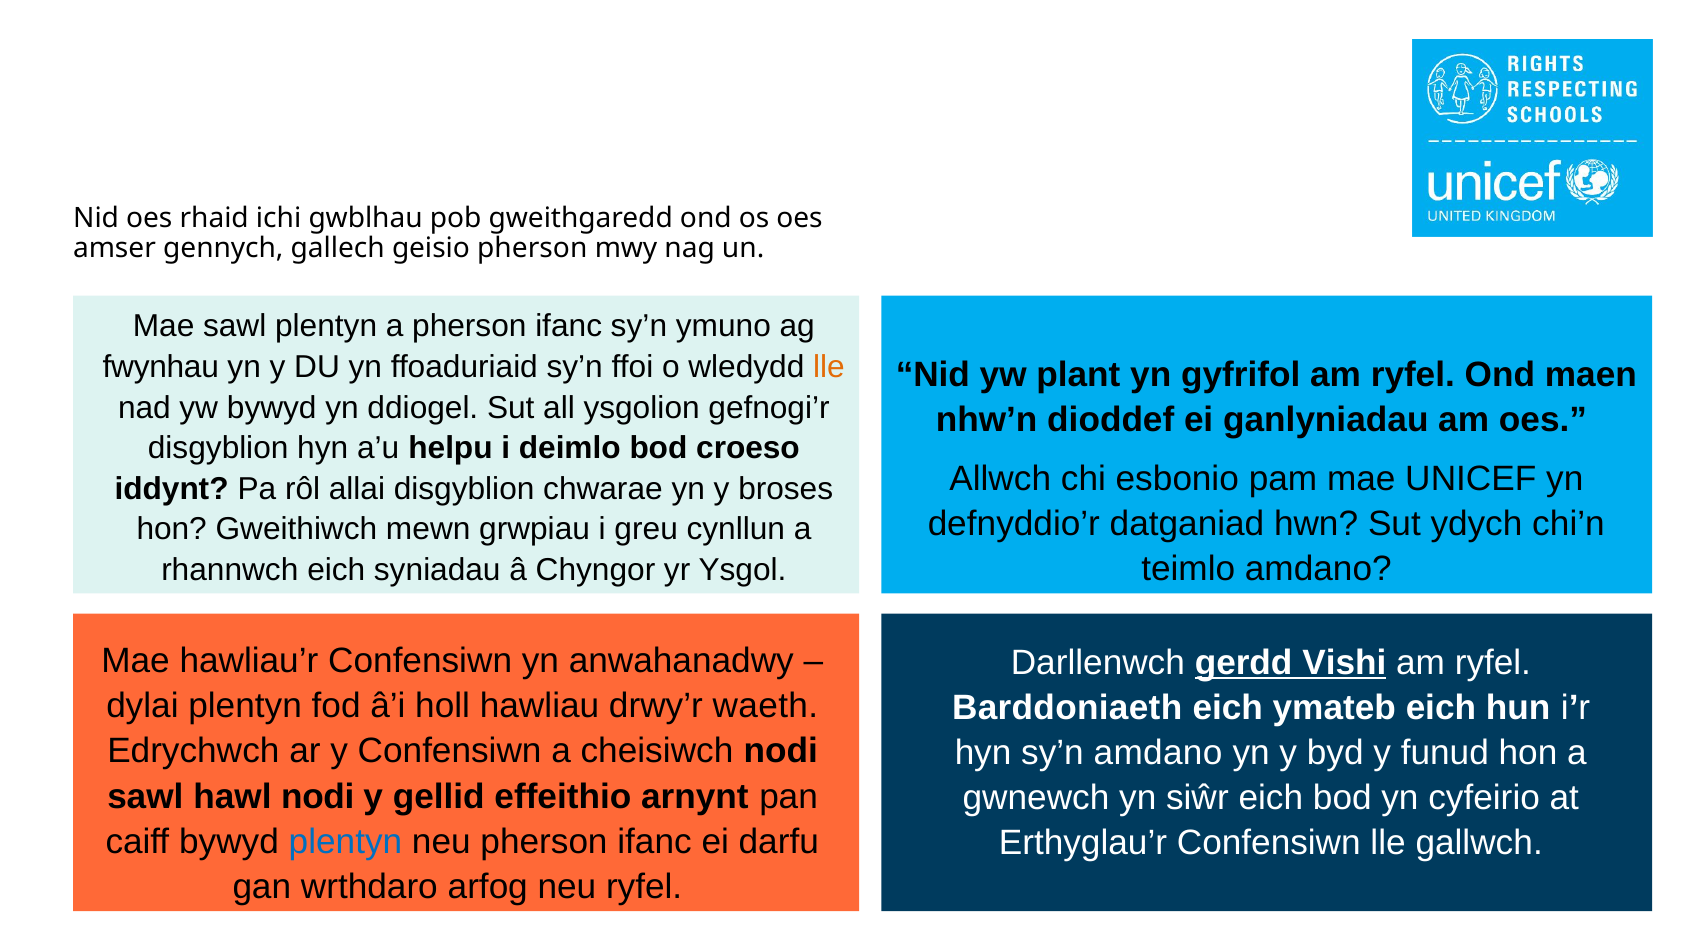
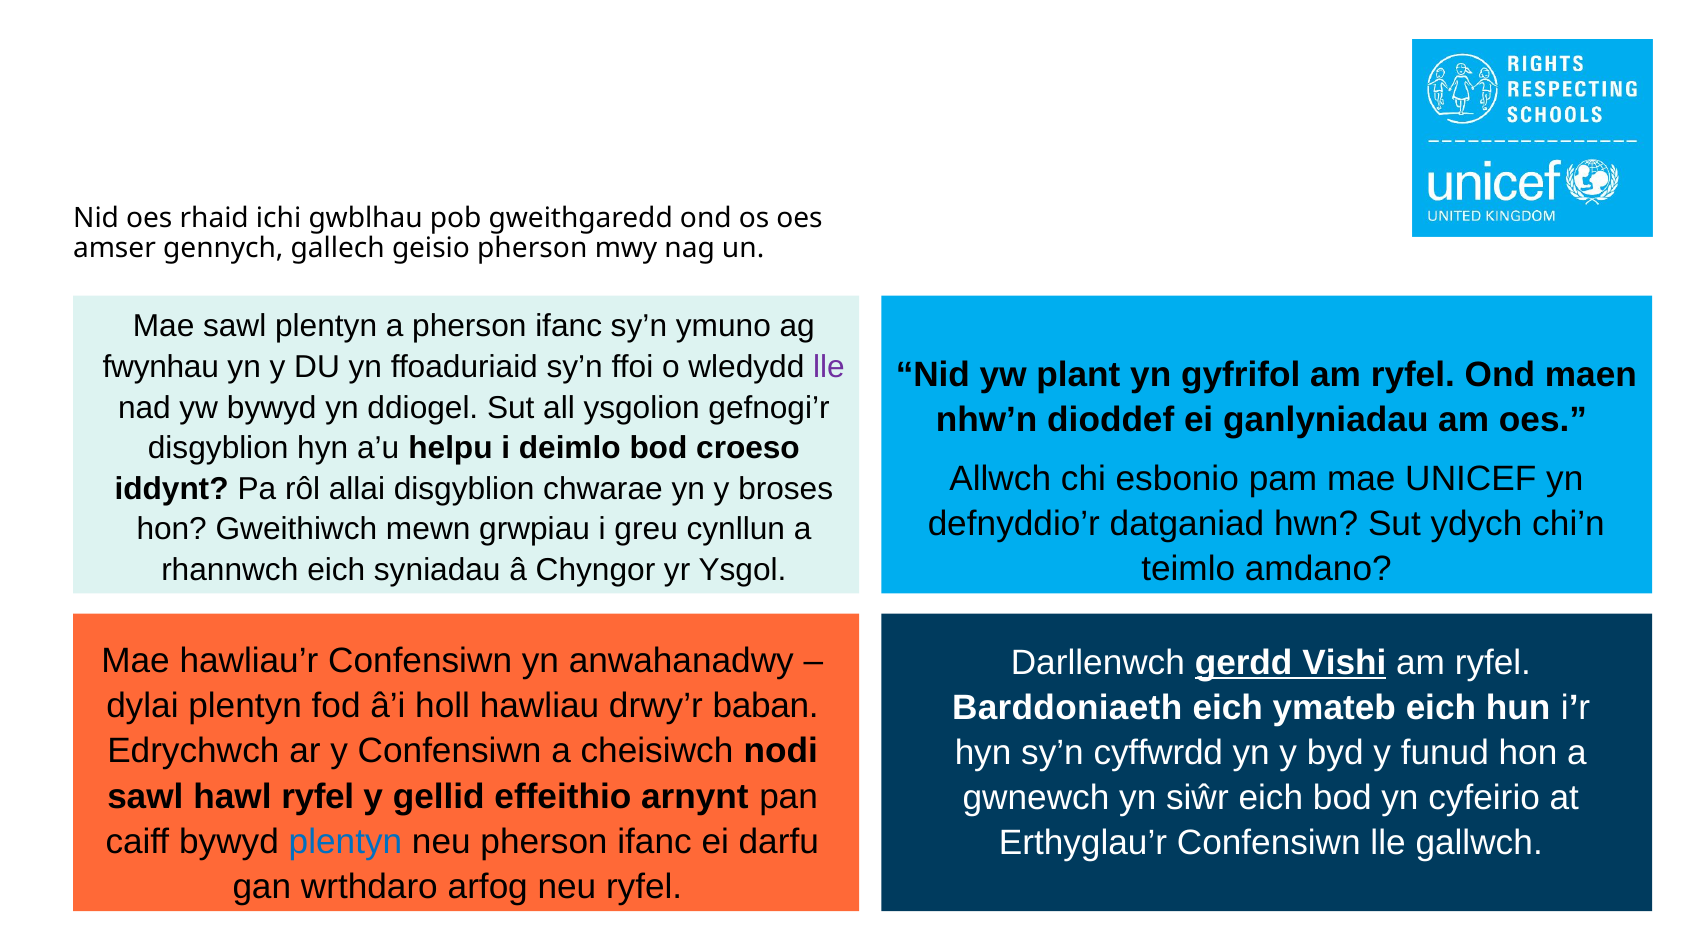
lle colour: orange -> purple (829, 367)
waeth: waeth -> baban (766, 707)
sy’n amdano: amdano -> cyffwrdd (1158, 753)
hawl nodi: nodi -> ryfel (318, 797)
